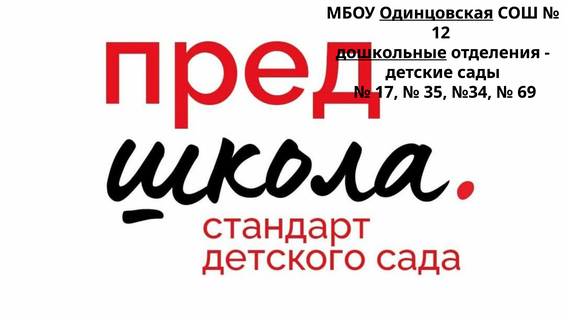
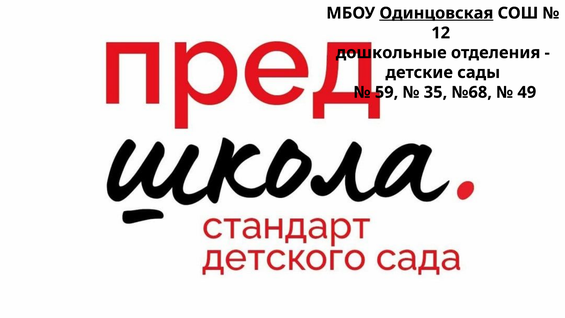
дошкольные underline: present -> none (391, 53)
17: 17 -> 59 (387, 92)
№34: №34 -> №68 (472, 92)
69: 69 -> 49 (527, 92)
